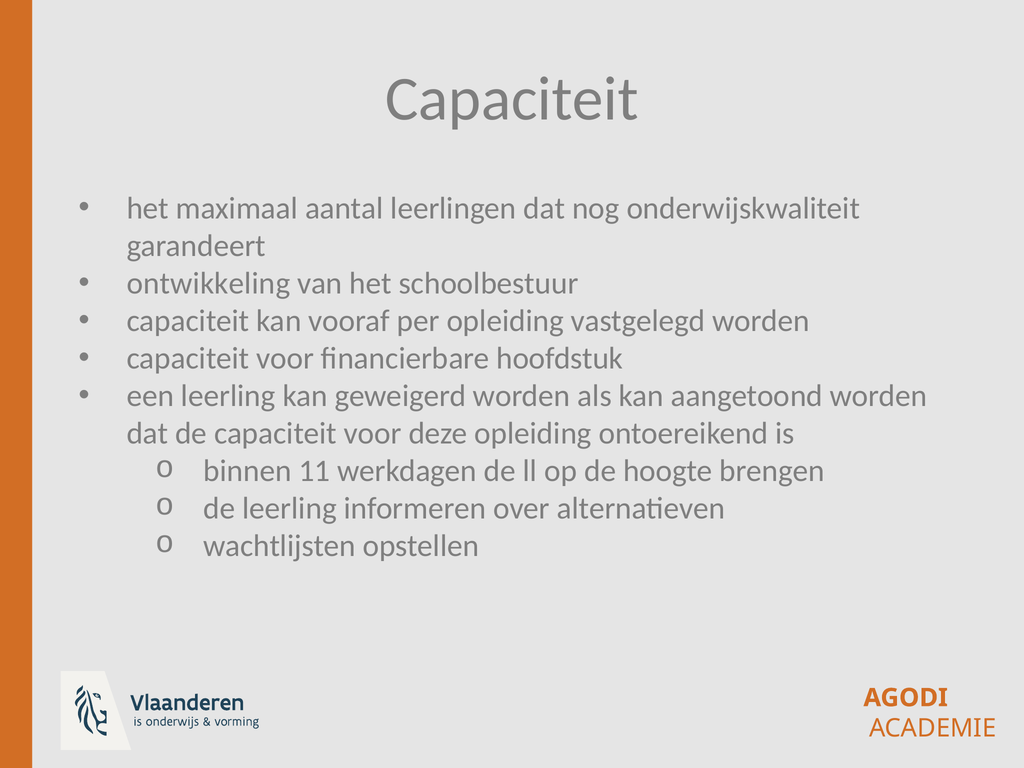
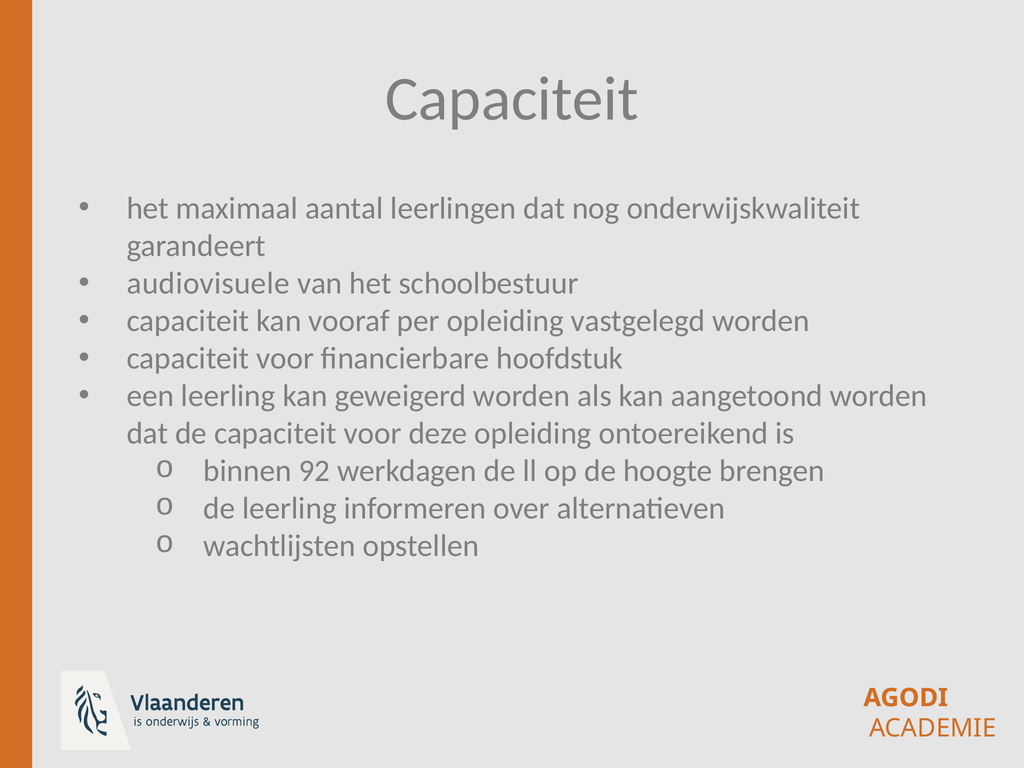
ontwikkeling: ontwikkeling -> audiovisuele (208, 283)
11: 11 -> 92 (314, 471)
